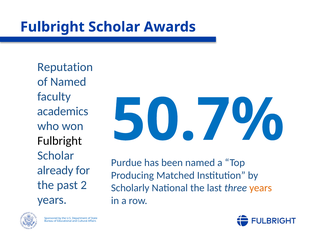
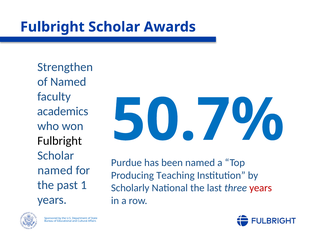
Reputation: Reputation -> Strengthen (65, 67)
already: already -> named (55, 170)
Matched: Matched -> Teaching (175, 175)
2: 2 -> 1 (84, 185)
years colour: orange -> red (261, 188)
